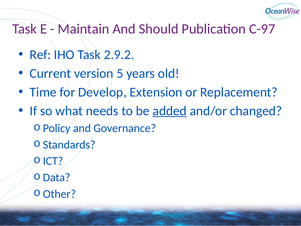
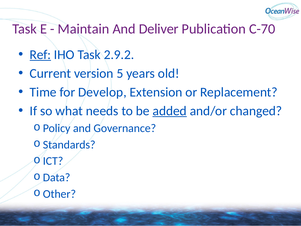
Should: Should -> Deliver (159, 29)
C-97: C-97 -> C-70 (262, 29)
Ref underline: none -> present (40, 55)
